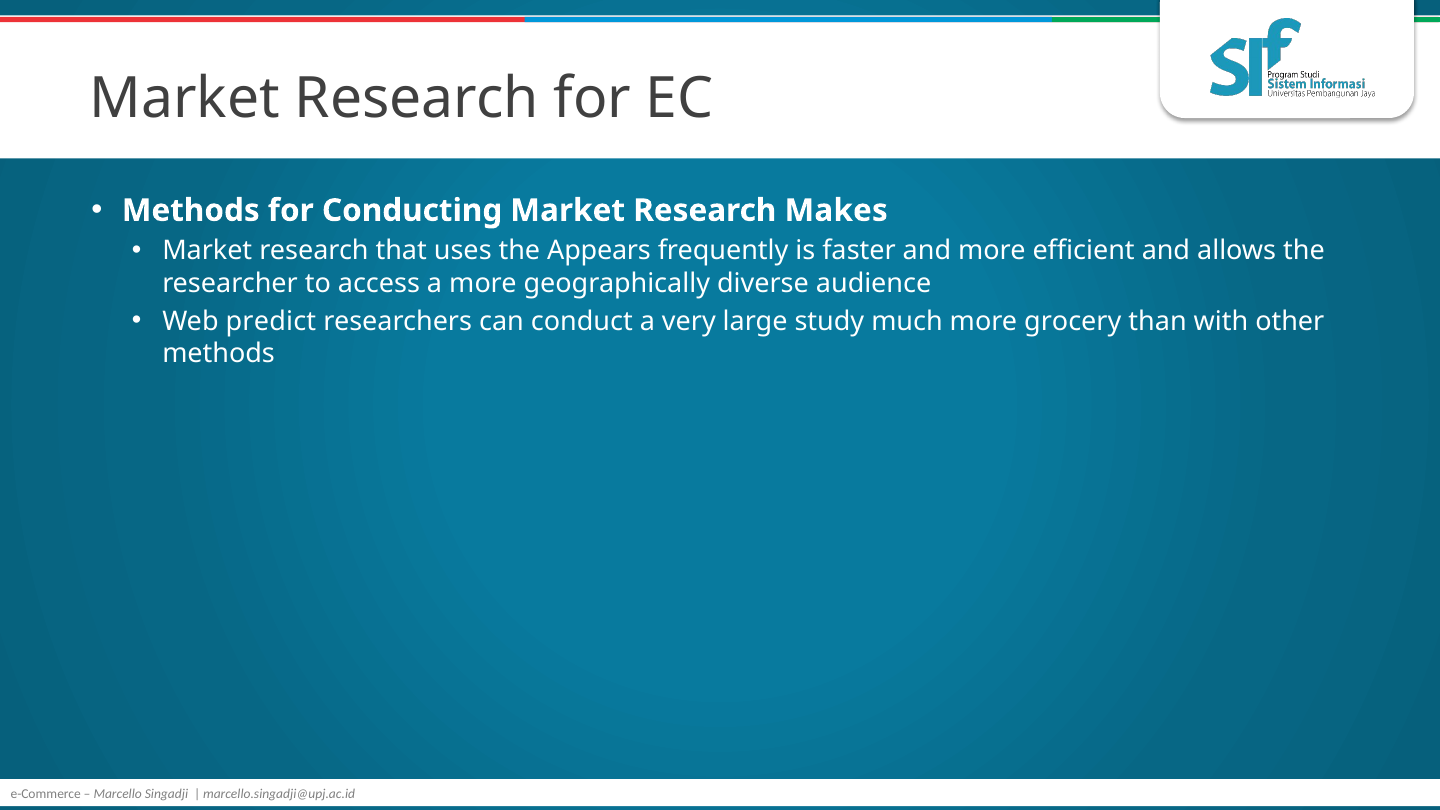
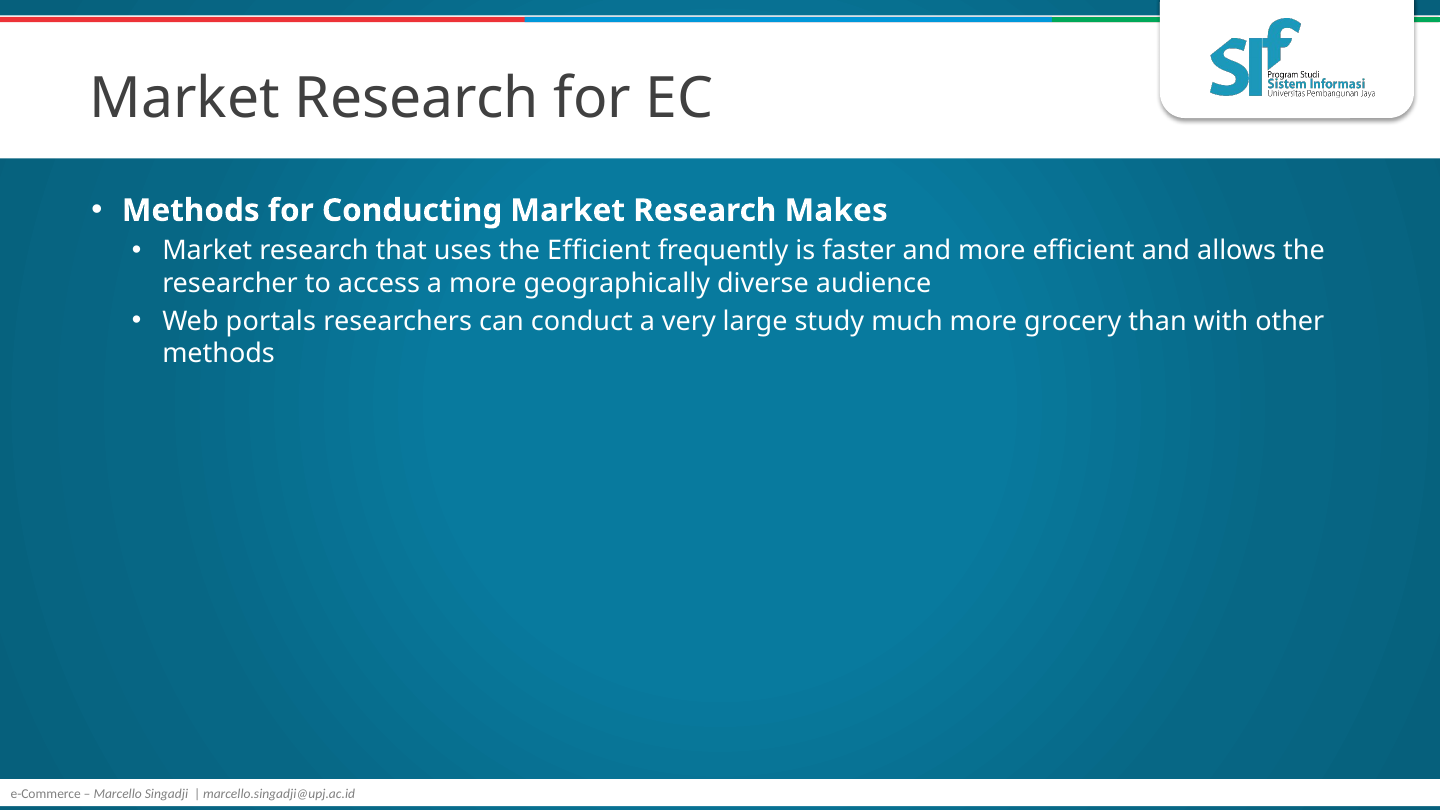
the Appears: Appears -> Efficient (599, 251)
predict: predict -> portals (271, 321)
